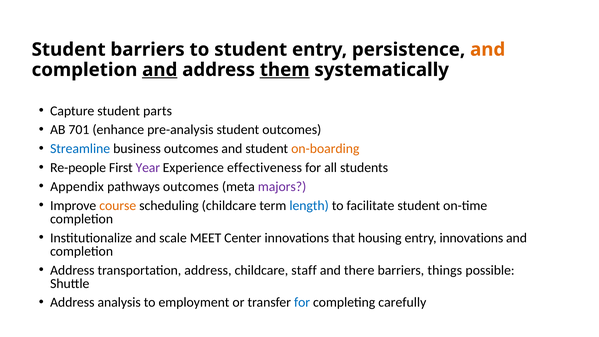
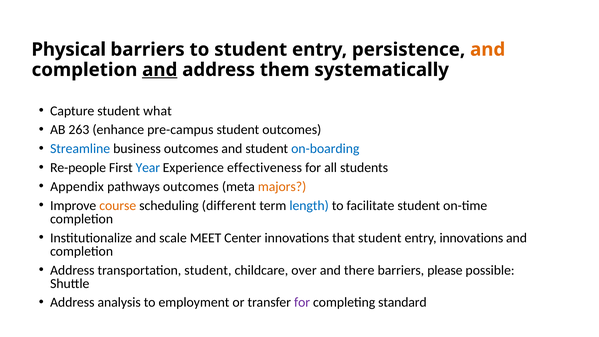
Student: Student -> Physical (69, 50)
them underline: present -> none (285, 70)
parts: parts -> what (158, 111)
701: 701 -> 263 (79, 130)
pre-analysis: pre-analysis -> pre-campus (180, 130)
on-boarding colour: orange -> blue (325, 149)
Year colour: purple -> blue (148, 168)
majors colour: purple -> orange (282, 187)
scheduling childcare: childcare -> different (229, 206)
that housing: housing -> student (380, 238)
transportation address: address -> student (208, 270)
staff: staff -> over (304, 270)
things: things -> please (445, 270)
for colour: blue -> purple (302, 302)
carefully: carefully -> standard (402, 302)
